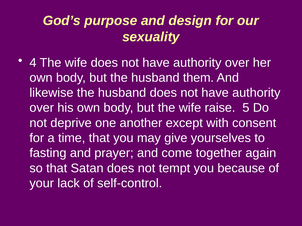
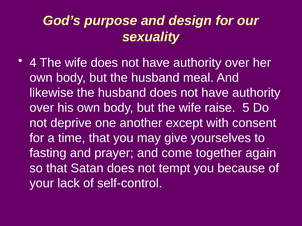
them: them -> meal (198, 78)
